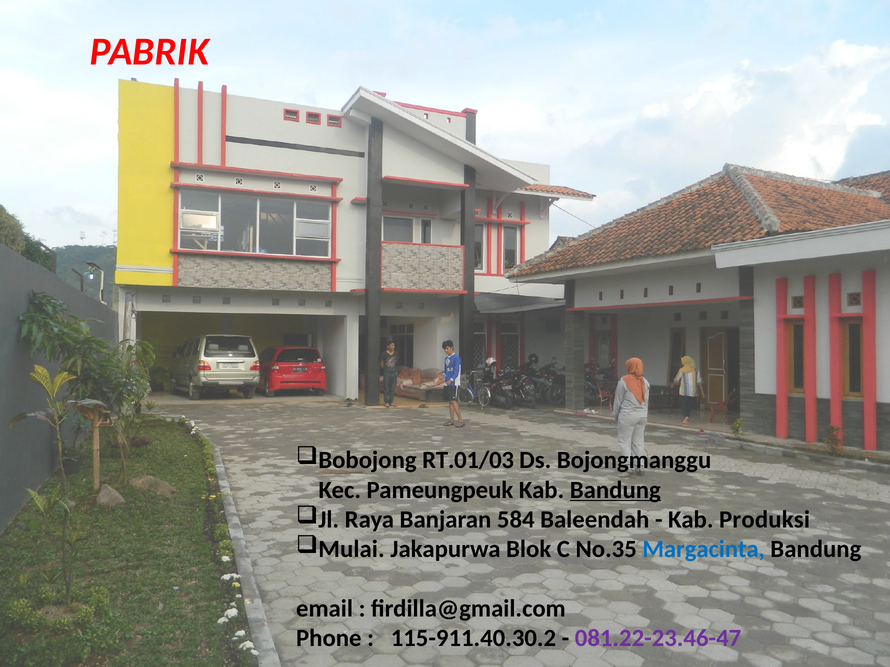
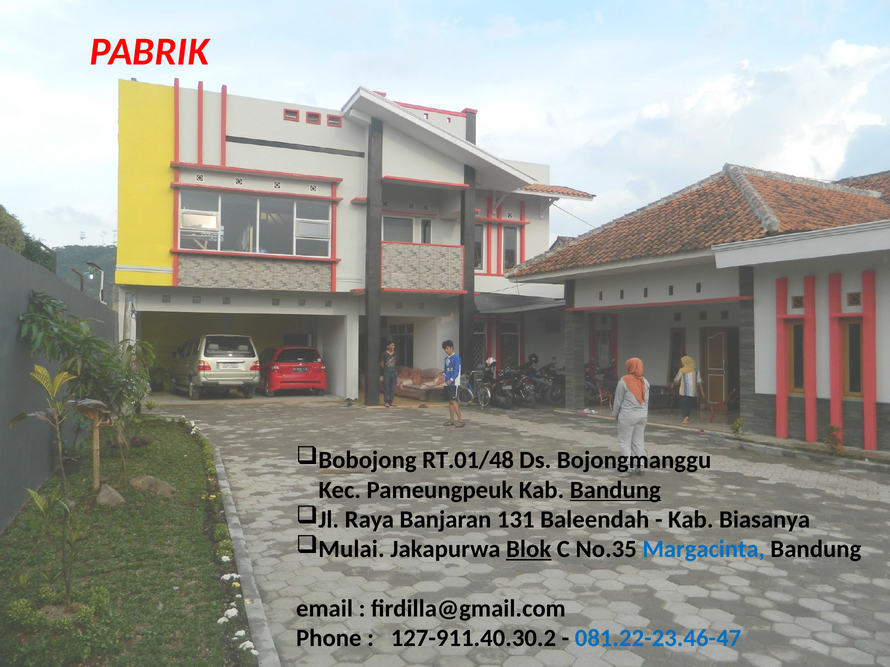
RT.01/03: RT.01/03 -> RT.01/48 (468, 461)
584: 584 -> 131 (516, 520)
Produksi: Produksi -> Biasanya (765, 520)
Blok underline: none -> present (529, 550)
115-911.40.30.2: 115-911.40.30.2 -> 127-911.40.30.2 (473, 639)
081.22-23.46-47 colour: purple -> blue (658, 639)
